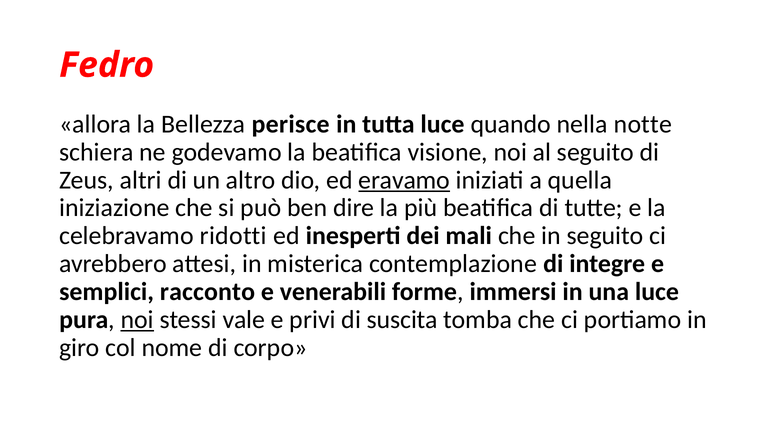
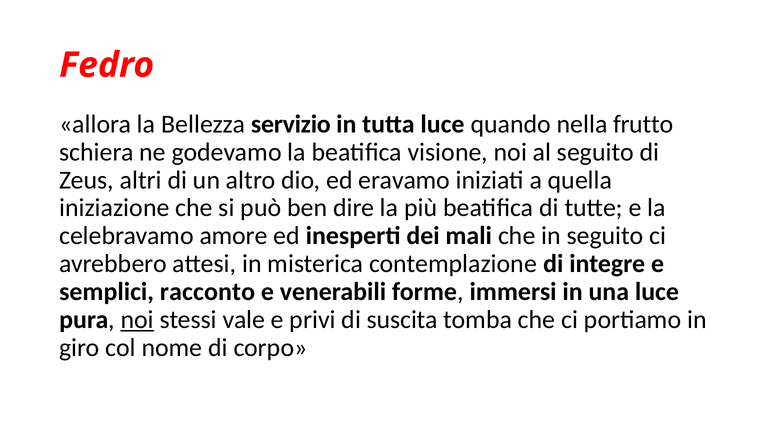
perisce: perisce -> servizio (291, 124)
notte: notte -> frutto (643, 124)
eravamo underline: present -> none (404, 180)
ridotti: ridotti -> amore (234, 236)
